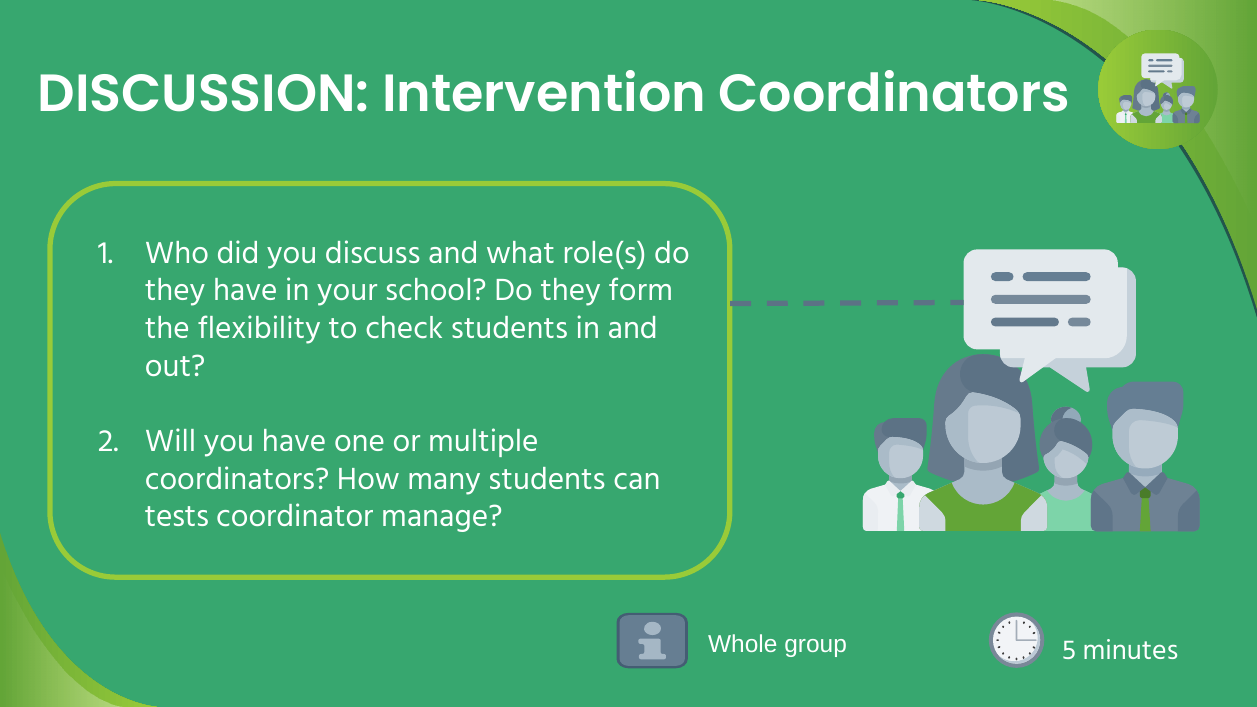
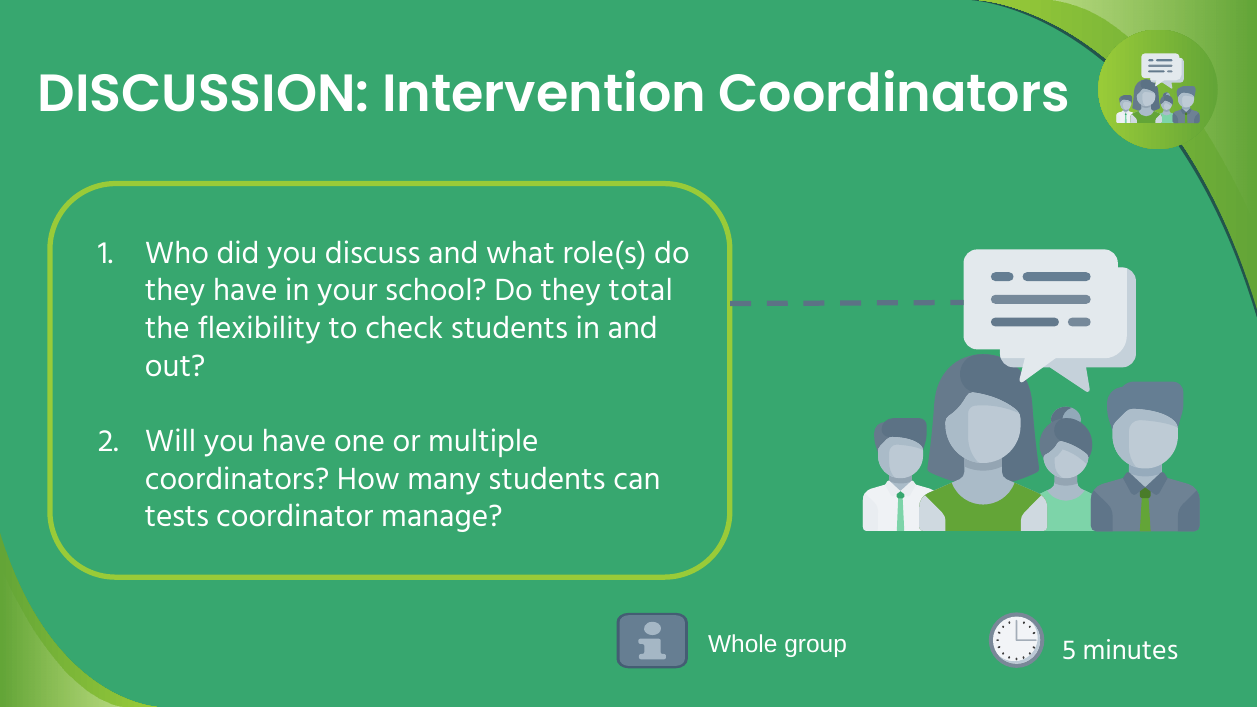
form: form -> total (641, 290)
